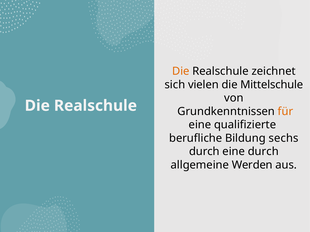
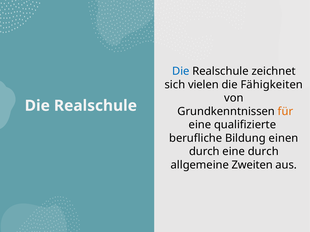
Die colour: orange -> blue (181, 71)
Mittelschule: Mittelschule -> Fähigkeiten (272, 85)
sechs: sechs -> einen (284, 138)
Werden: Werden -> Zweiten (252, 165)
